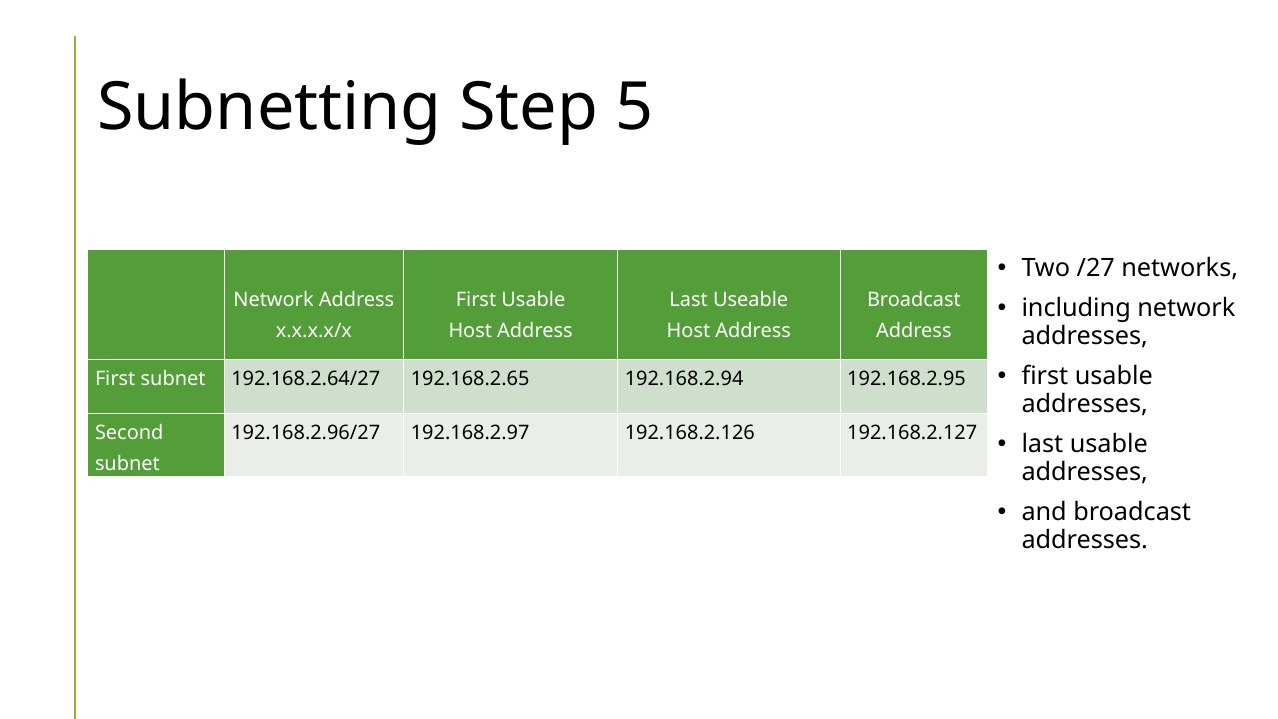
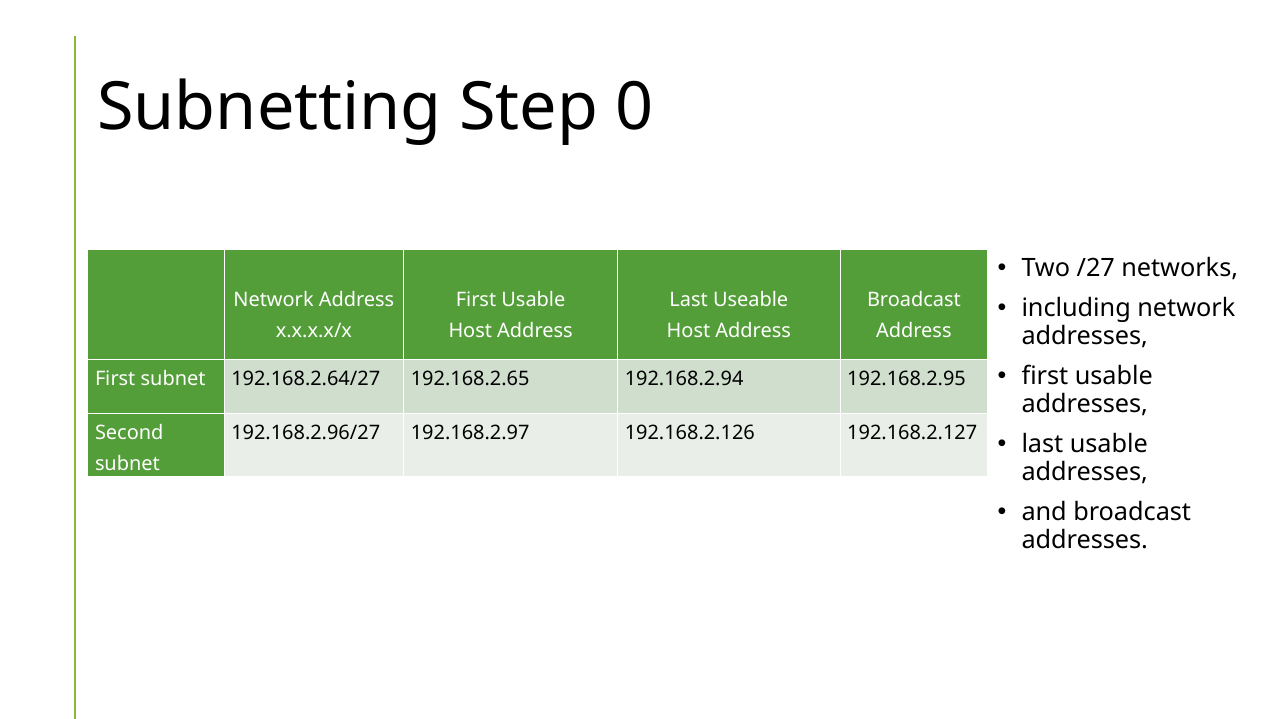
5: 5 -> 0 (635, 107)
